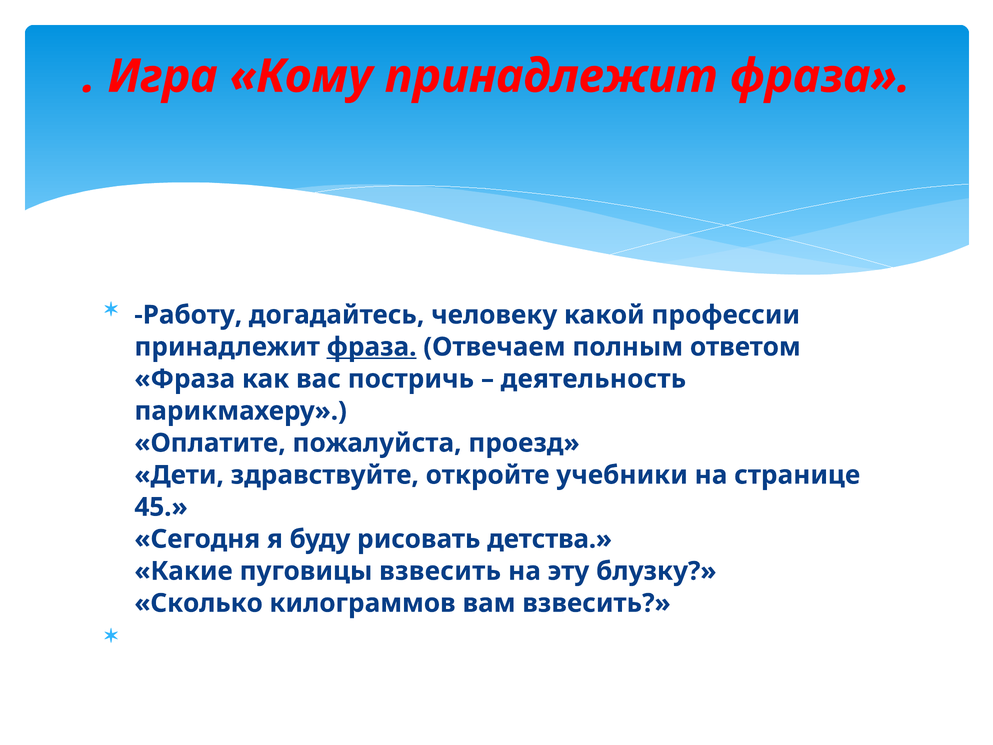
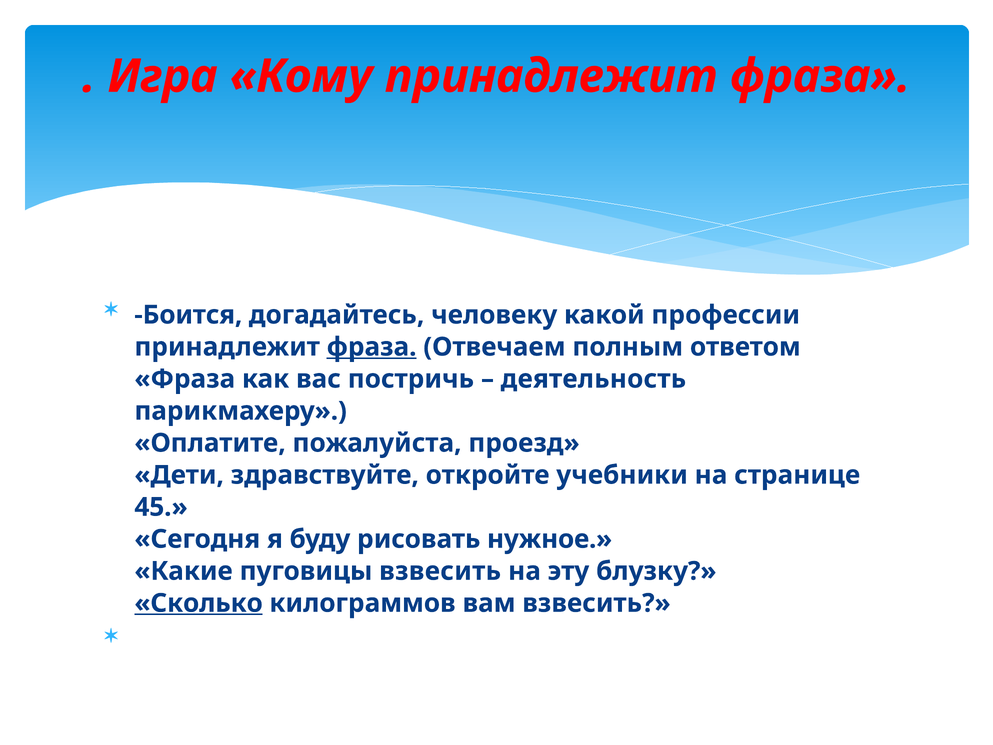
Работу: Работу -> Боится (188, 315)
детства: детства -> нужное (550, 539)
Сколько underline: none -> present (199, 603)
